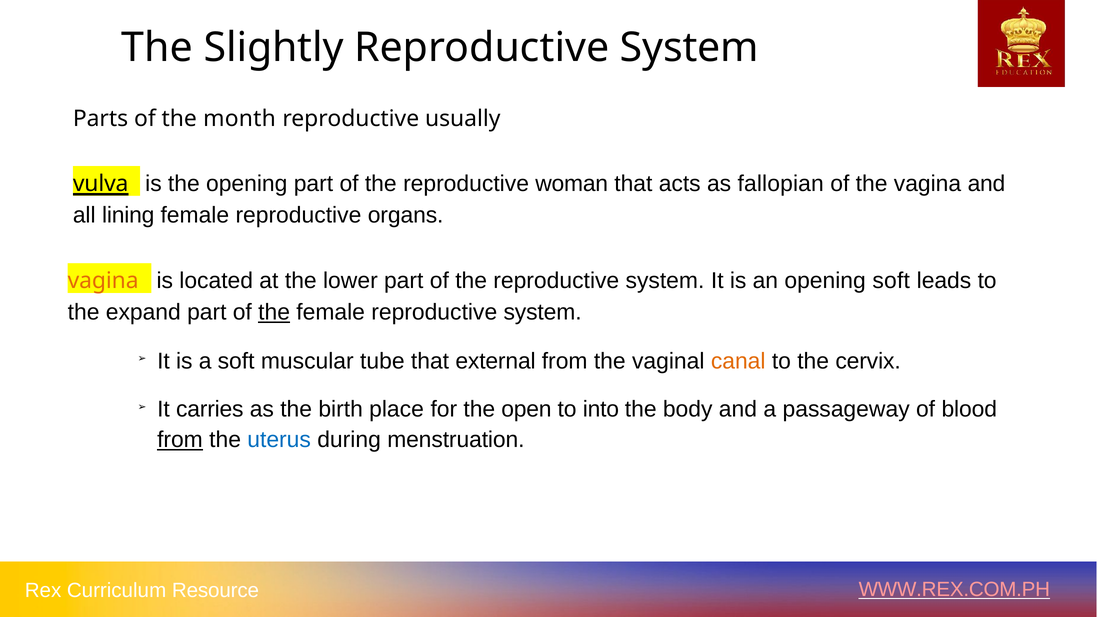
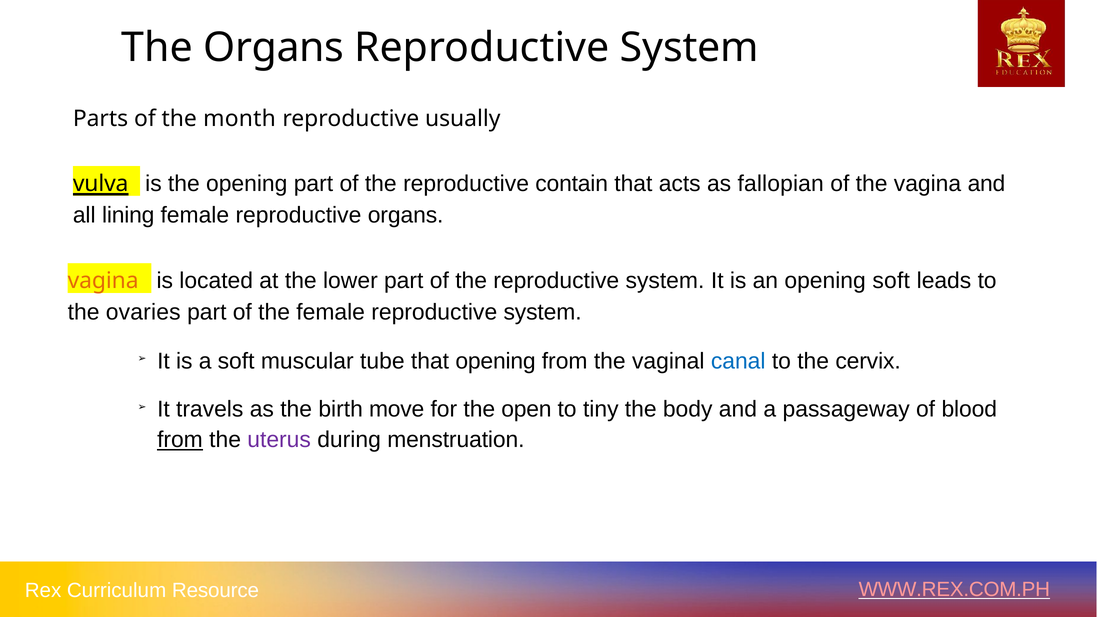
The Slightly: Slightly -> Organs (274, 48)
woman: woman -> contain (572, 184)
expand: expand -> ovaries (143, 312)
the underline: present -> none (274, 312)
that external: external -> opening (496, 361)
canal colour: orange -> blue (738, 361)
carries: carries -> travels (210, 409)
place: place -> move (397, 409)
into: into -> tiny (601, 409)
uterus colour: blue -> purple (279, 440)
